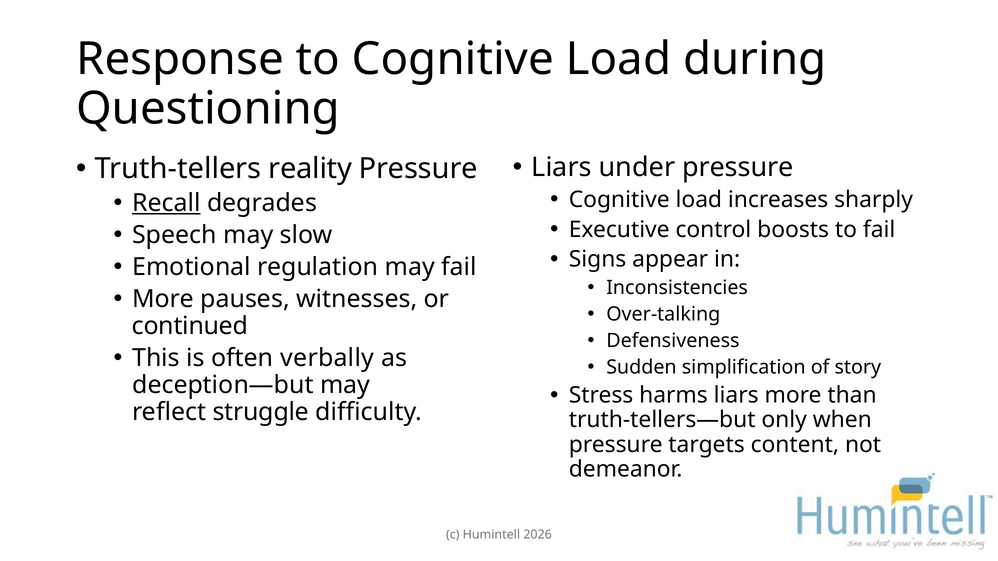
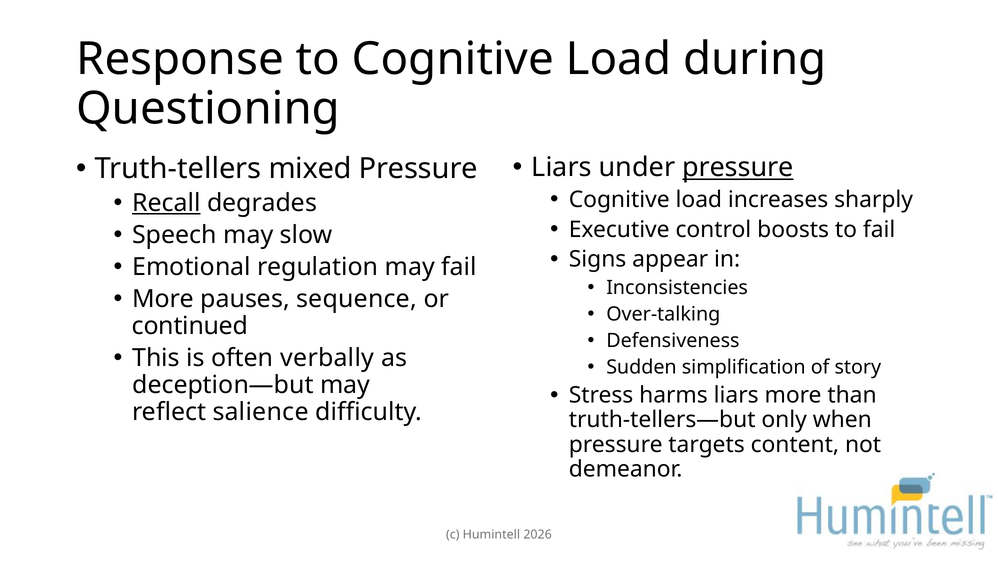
pressure underline: none -> present (738, 168)
reality: reality -> mixed (310, 169)
witnesses: witnesses -> sequence (357, 299)
struggle: struggle -> salience (261, 412)
